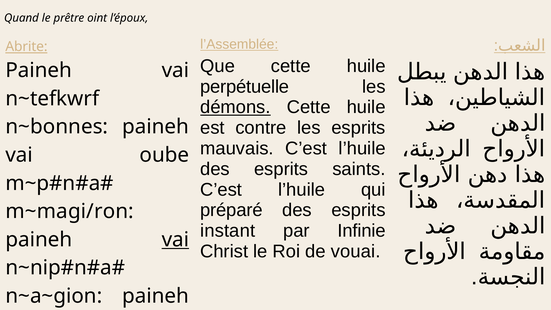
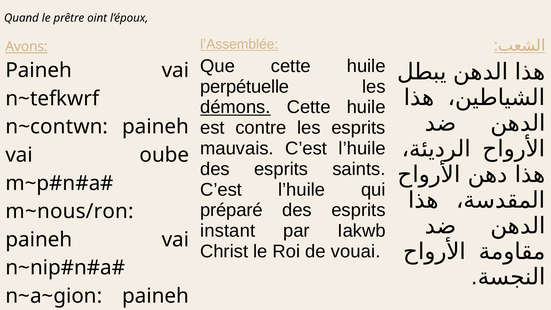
Abrite: Abrite -> Avons (26, 47)
n~bonnes: n~bonnes -> n~contwn (57, 127)
m~magi/ron: m~magi/ron -> m~nous/ron (70, 211)
Infinie: Infinie -> Iakwb (362, 231)
vai underline: present -> none (175, 240)
